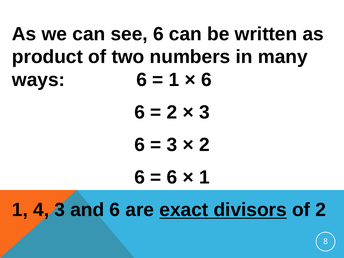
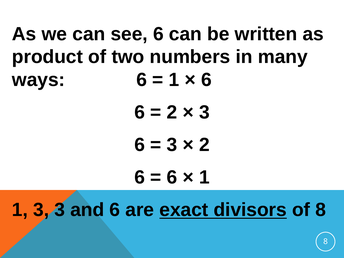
1 4: 4 -> 3 (41, 210)
of 2: 2 -> 8 (321, 210)
